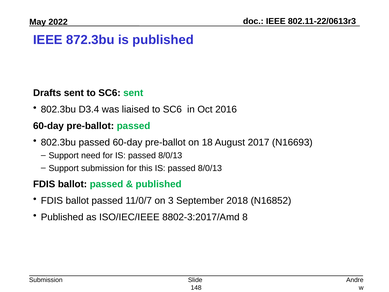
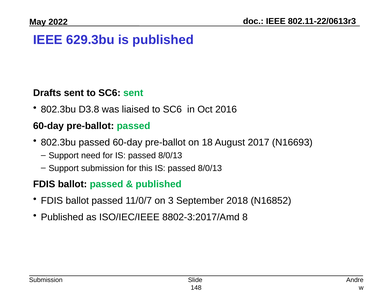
872.3bu: 872.3bu -> 629.3bu (90, 40)
D3.4: D3.4 -> D3.8 (89, 109)
